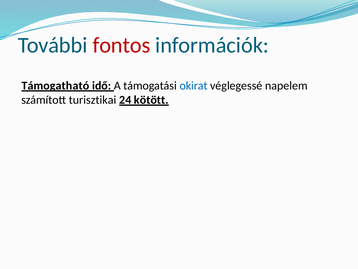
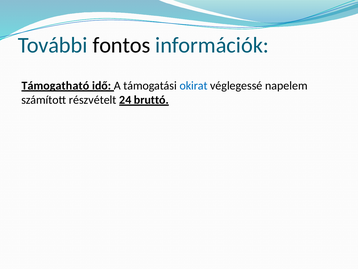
fontos colour: red -> black (121, 45)
turisztikai: turisztikai -> részvételt (93, 100)
kötött: kötött -> bruttó (151, 100)
